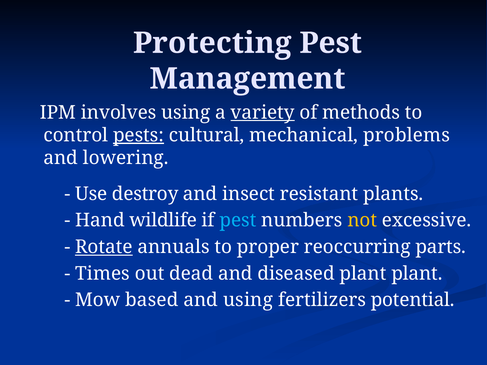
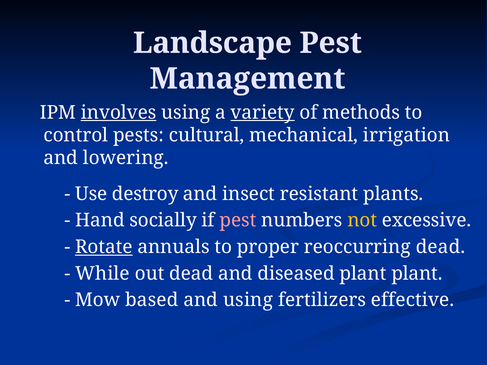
Protecting: Protecting -> Landscape (213, 43)
involves underline: none -> present (119, 113)
pests underline: present -> none (138, 135)
problems: problems -> irrigation (407, 135)
wildlife: wildlife -> socially (163, 221)
pest colour: light blue -> pink (238, 221)
reoccurring parts: parts -> dead (441, 247)
Times: Times -> While (102, 274)
potential: potential -> effective (413, 300)
